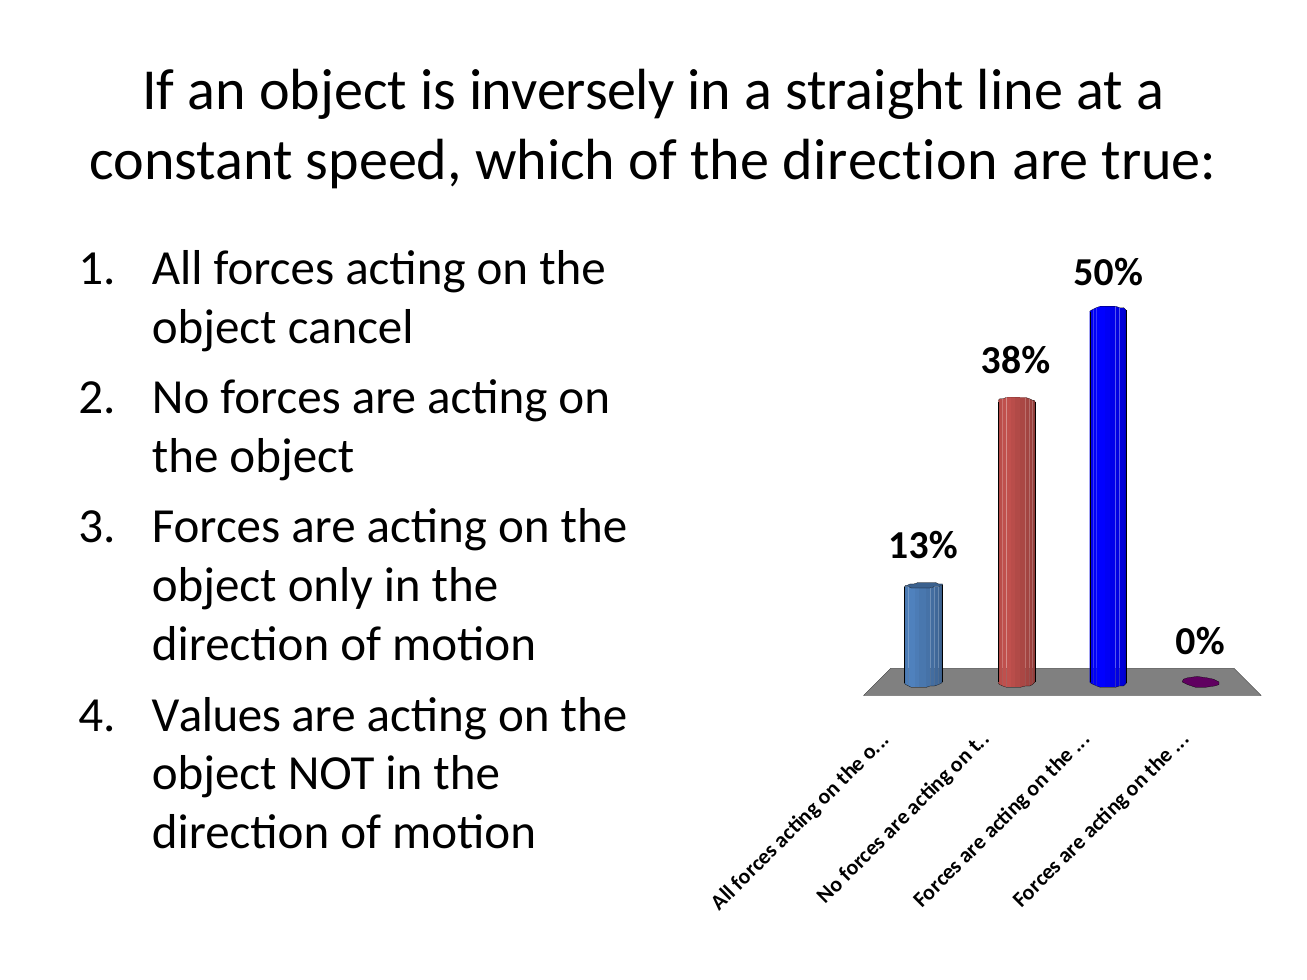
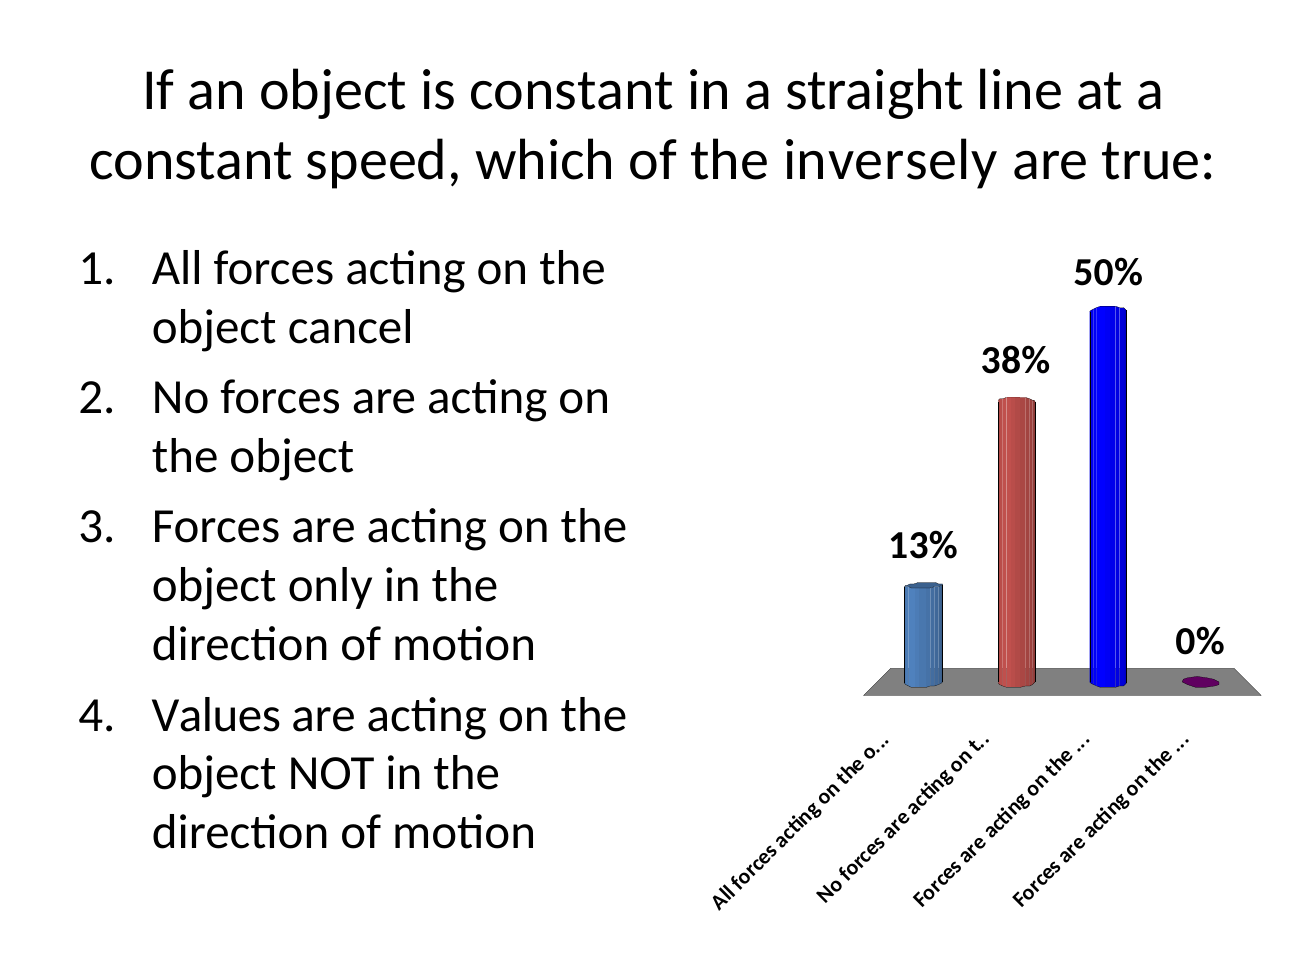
is inversely: inversely -> constant (572, 90)
of the direction: direction -> inversely (891, 160)
